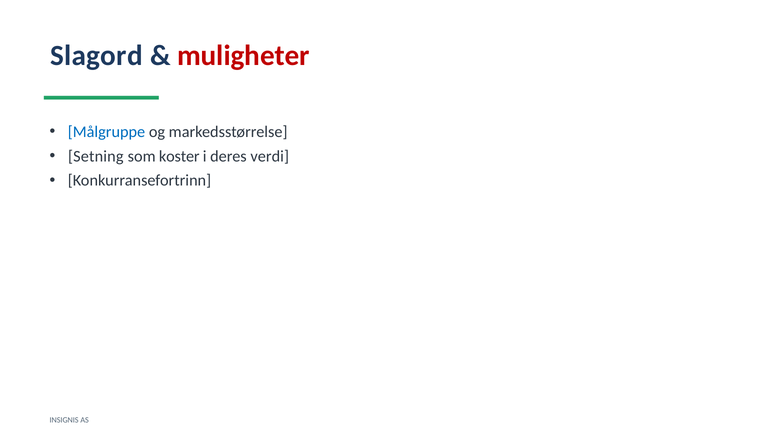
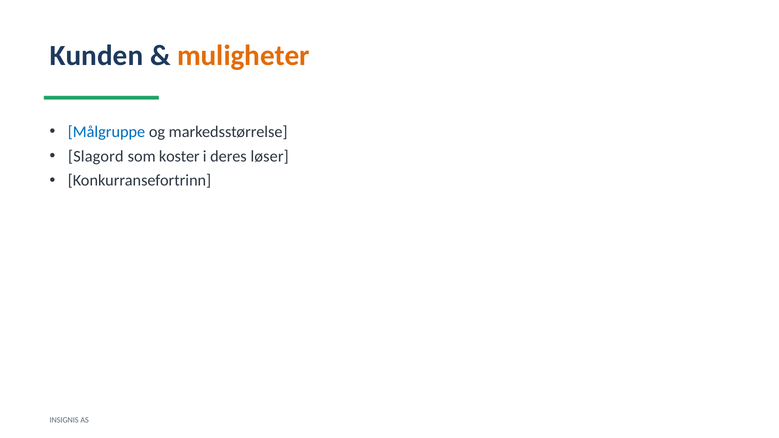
Slagord: Slagord -> Kunden (96, 56)
muligheter colour: red -> orange (243, 56)
Setning: Setning -> Slagord (96, 156)
verdi: verdi -> løser (270, 156)
